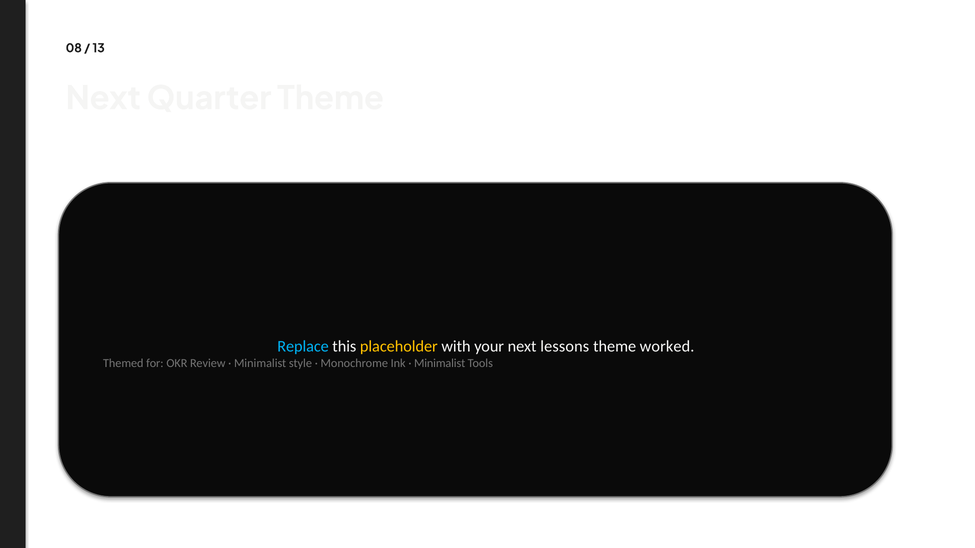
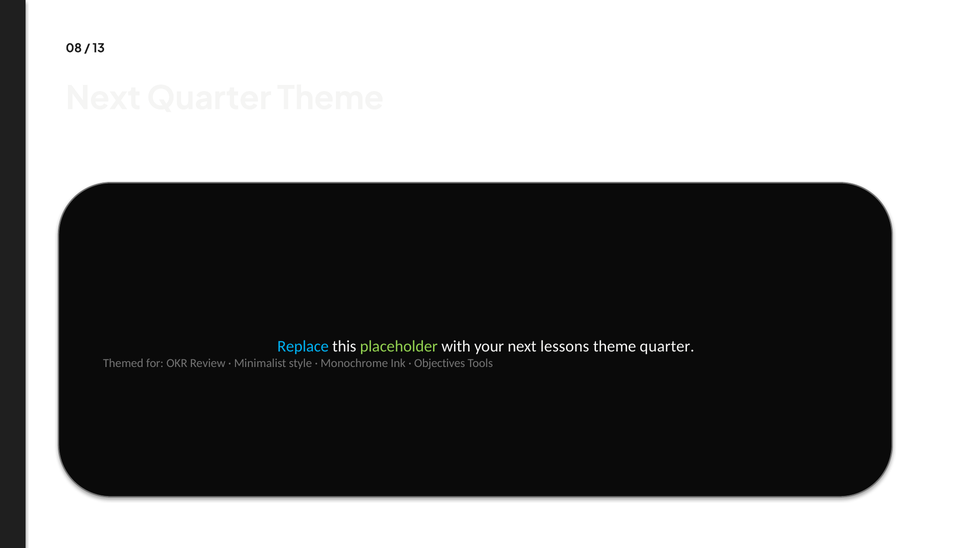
placeholder colour: yellow -> light green (399, 347)
theme worked: worked -> quarter (667, 347)
Minimalist: Minimalist -> Objectives (440, 363)
